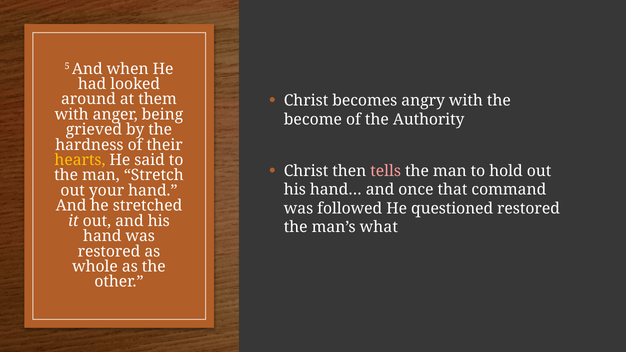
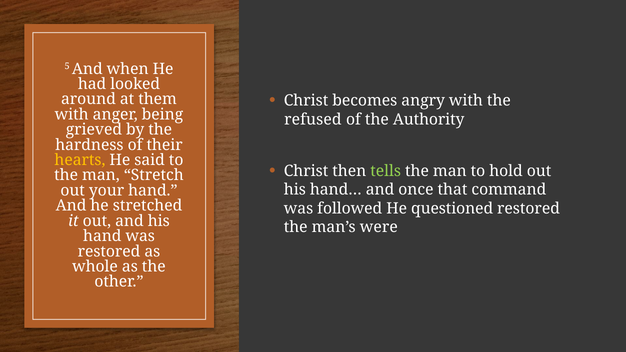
become: become -> refused (313, 119)
tells colour: pink -> light green (386, 171)
what: what -> were (379, 227)
